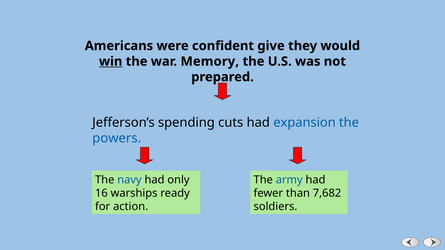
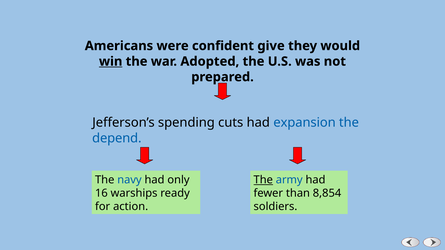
Memory: Memory -> Adopted (210, 61)
powers: powers -> depend (117, 138)
The underline: none -> present (263, 180)
7,682: 7,682 -> 8,854 (327, 193)
